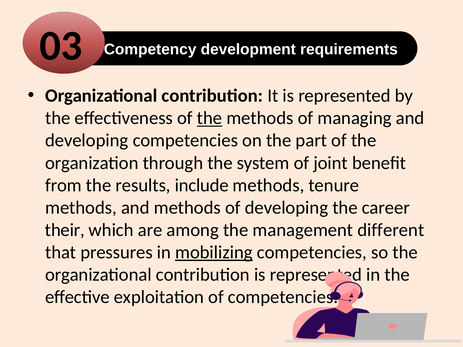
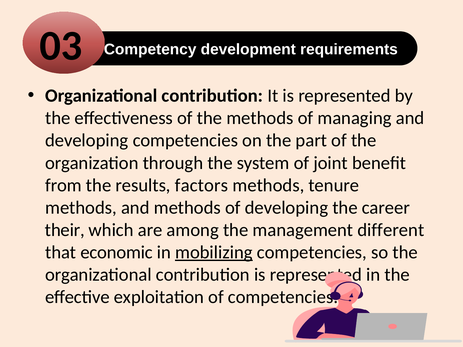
the underline: present -> none (210, 118)
include: include -> factors (202, 185)
pressures: pressures -> economic (117, 253)
